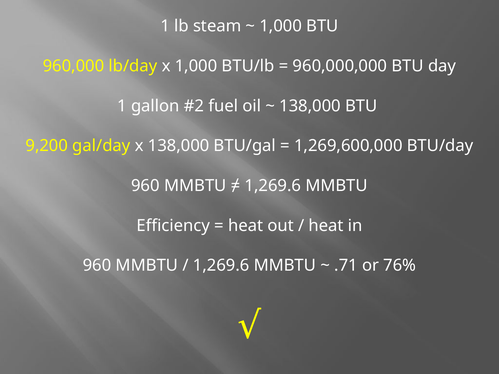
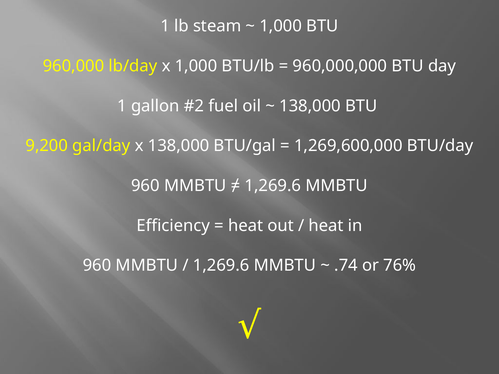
.71: .71 -> .74 (346, 266)
